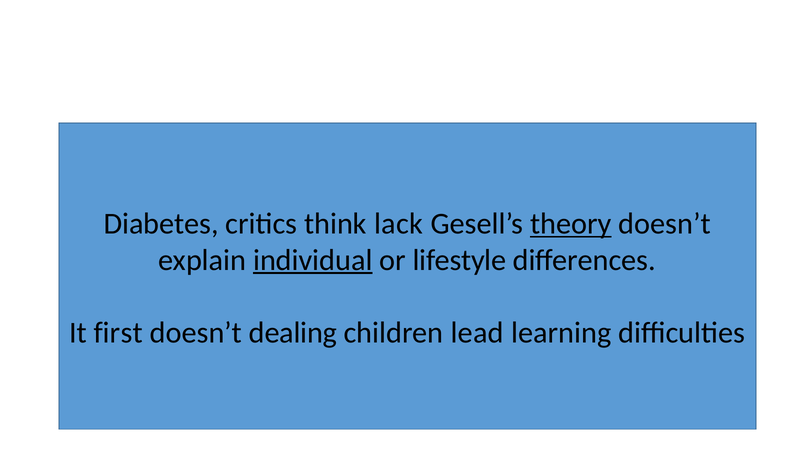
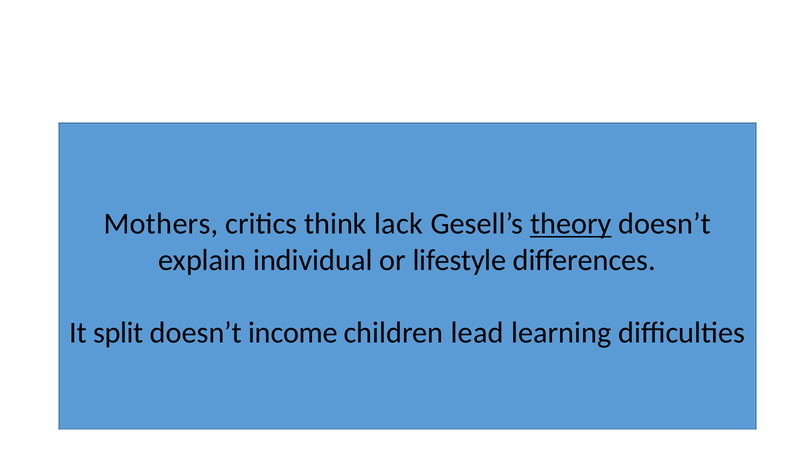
Diabetes: Diabetes -> Mothers (161, 223)
individual underline: present -> none (313, 260)
first: first -> split (118, 332)
dealing: dealing -> income (293, 332)
